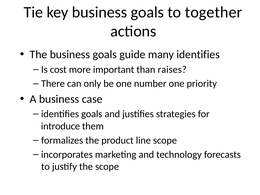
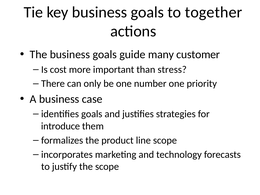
many identifies: identifies -> customer (198, 55)
raises: raises -> stress (172, 69)
